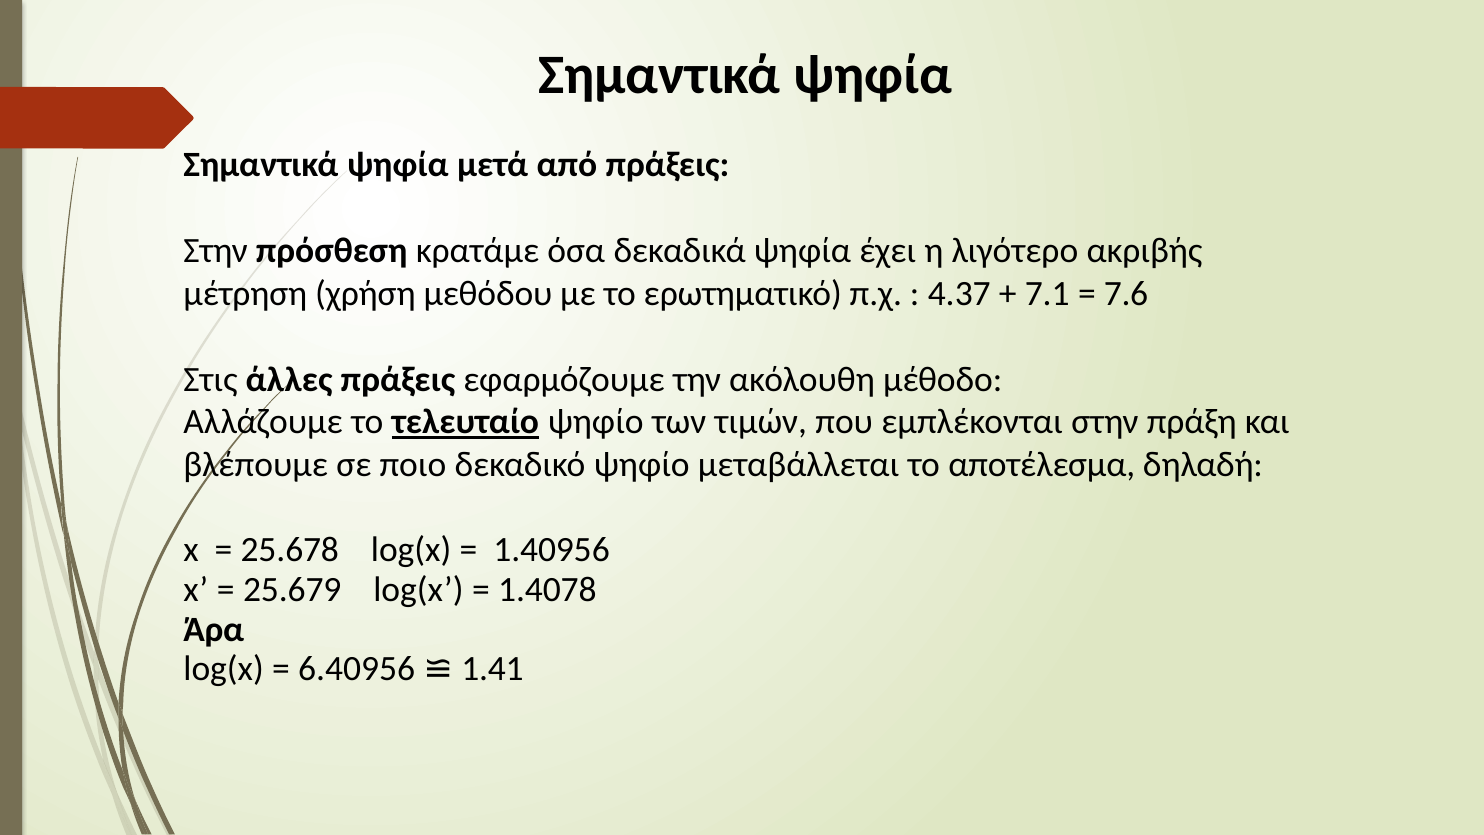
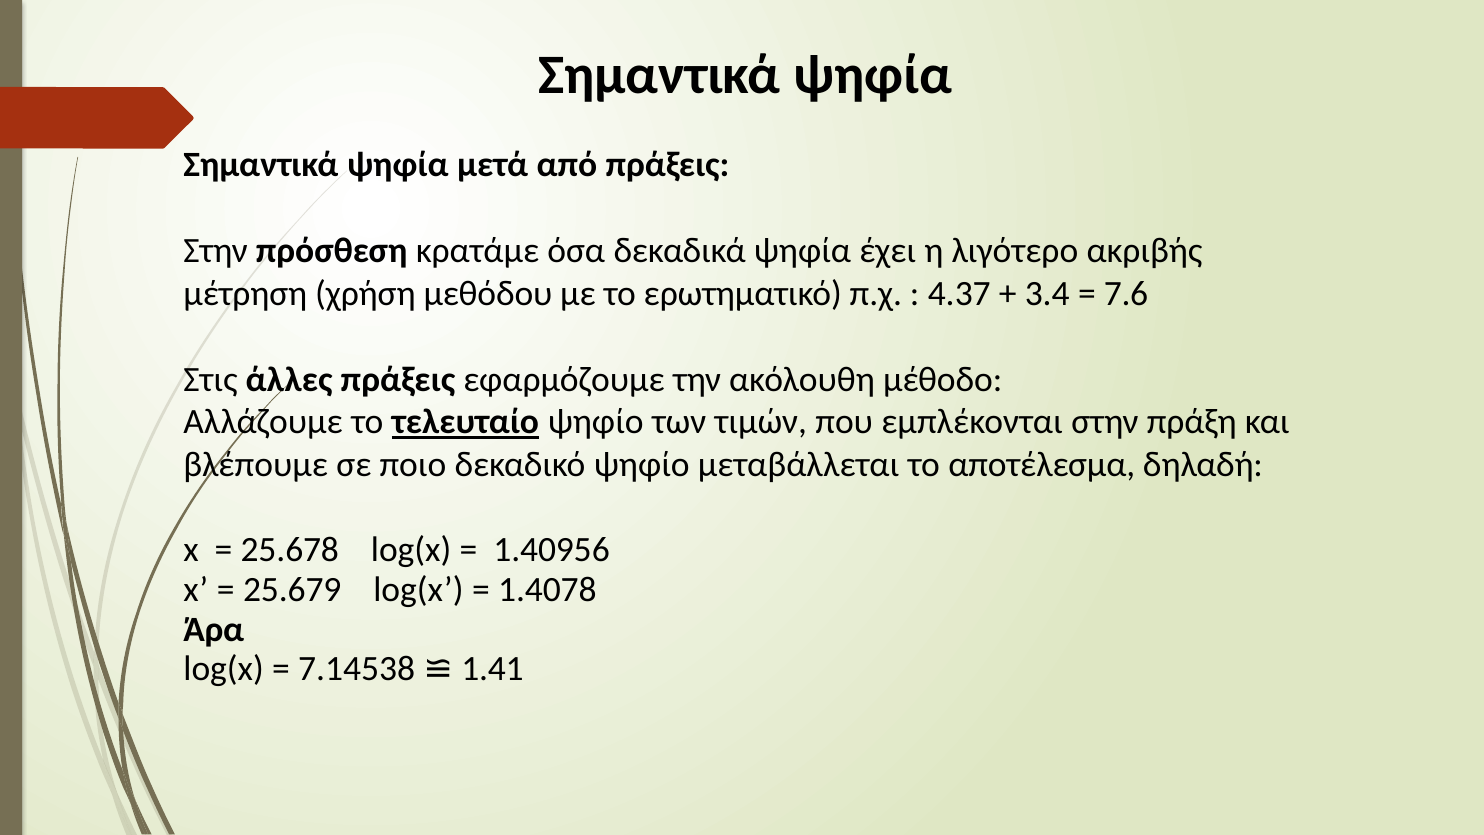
7.1: 7.1 -> 3.4 (1047, 294)
6.40956: 6.40956 -> 7.14538 (357, 669)
